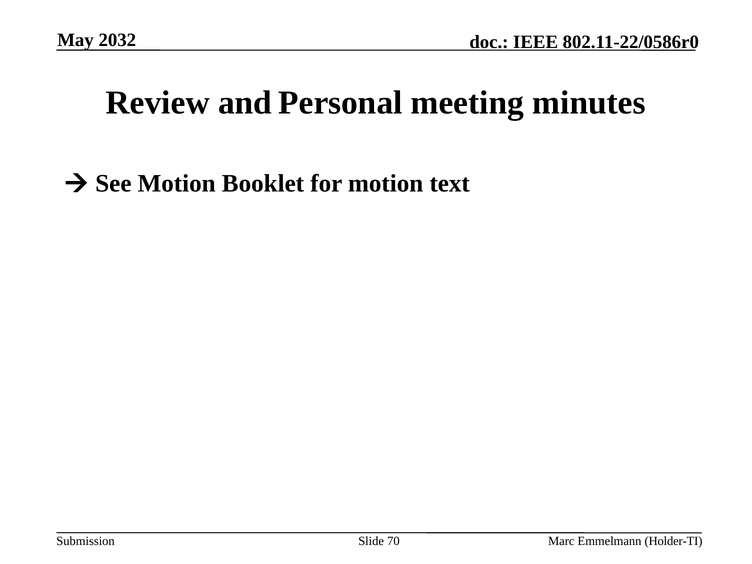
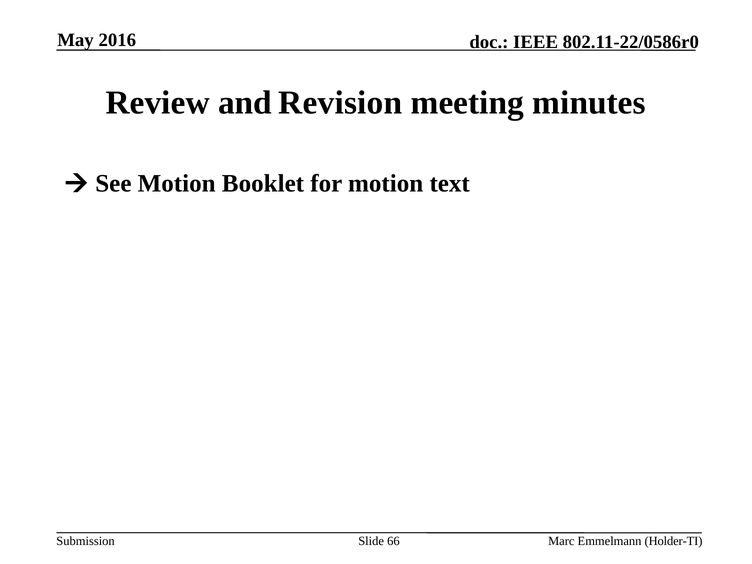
2032: 2032 -> 2016 (117, 40)
Personal: Personal -> Revision (340, 103)
70: 70 -> 66 (393, 541)
